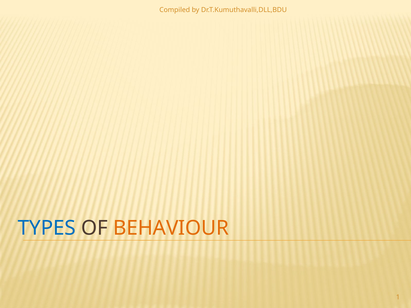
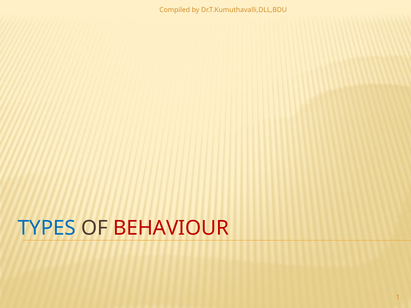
BEHAVIOUR colour: orange -> red (171, 228)
